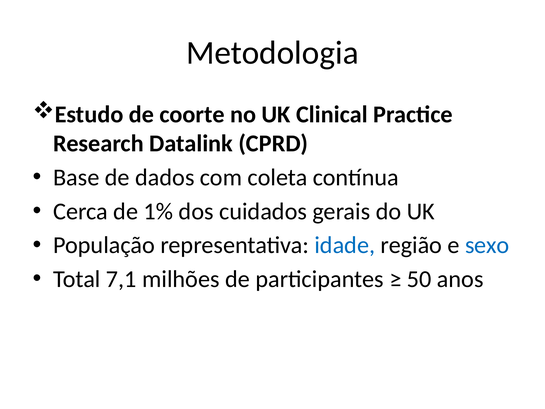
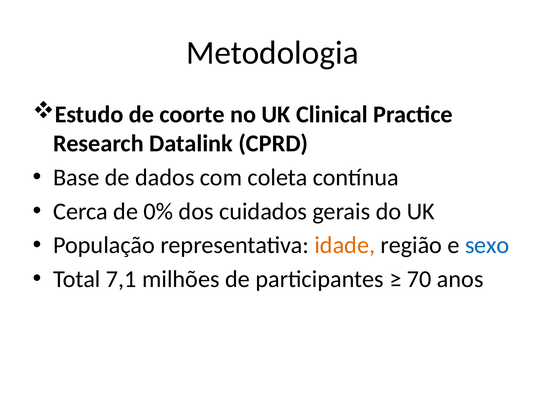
1%: 1% -> 0% (158, 211)
idade colour: blue -> orange (345, 245)
50: 50 -> 70 (419, 279)
